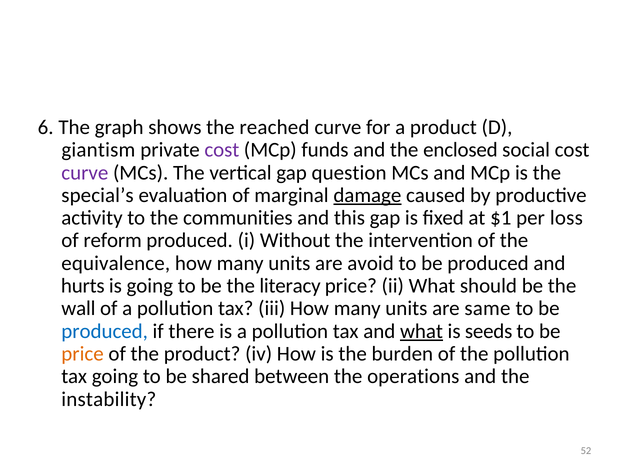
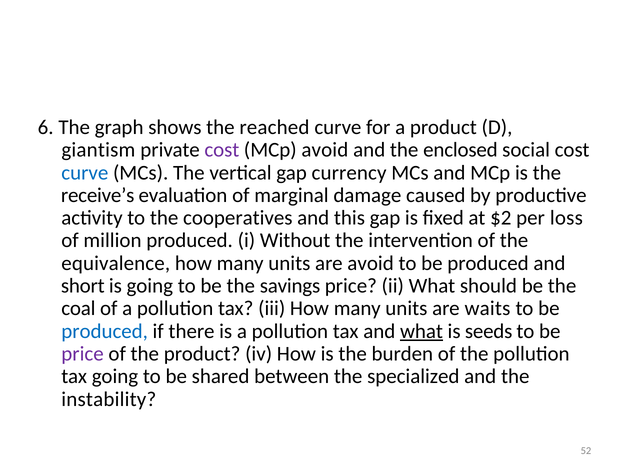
MCp funds: funds -> avoid (325, 150)
curve colour: purple -> blue (85, 173)
question: question -> currency (349, 173)
special’s: special’s -> receive’s (98, 195)
damage underline: present -> none (367, 195)
communities: communities -> cooperatives (238, 218)
$1: $1 -> $2 (501, 218)
reform: reform -> million (113, 240)
hurts: hurts -> short (83, 286)
literacy: literacy -> savings (290, 286)
wall: wall -> coal (78, 308)
same: same -> waits (487, 308)
price colour: orange -> purple (83, 354)
operations: operations -> specialized (413, 376)
